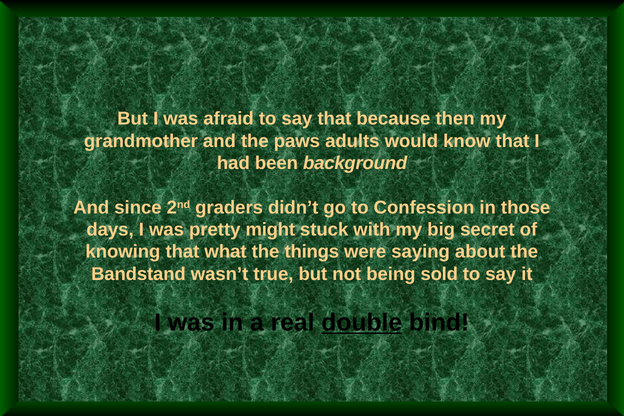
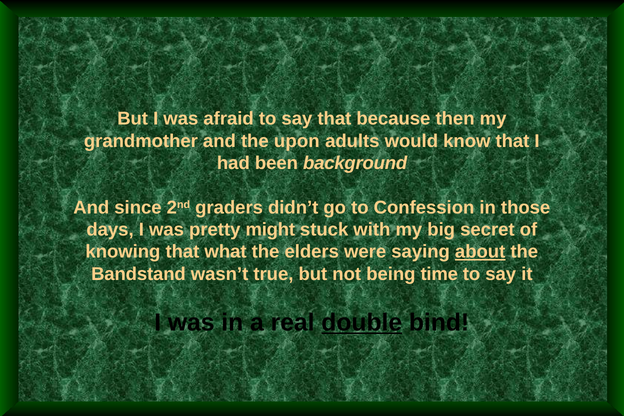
paws: paws -> upon (297, 141)
things: things -> elders (312, 252)
about underline: none -> present (480, 252)
sold: sold -> time (439, 274)
